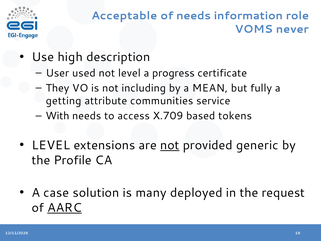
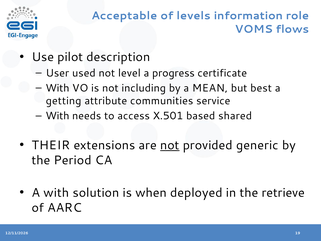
of needs: needs -> levels (193, 16)
never: never -> flows (292, 29)
high: high -> pilot (70, 57)
They: They -> With (57, 88)
fully: fully -> best (261, 88)
X.709: X.709 -> X.501 (168, 116)
tokens: tokens -> shared (235, 116)
LEVEL: LEVEL -> THEIR (51, 145)
Profile: Profile -> Period (73, 160)
A case: case -> with (56, 193)
many: many -> when (151, 193)
request: request -> retrieve (283, 193)
AARC underline: present -> none (65, 208)
